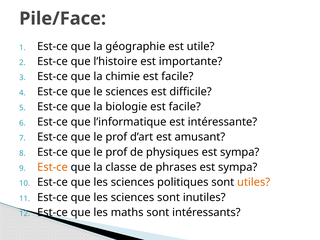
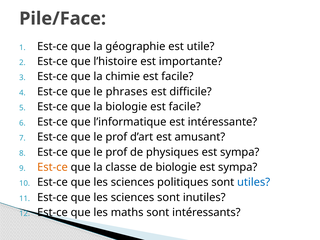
le sciences: sciences -> phrases (127, 92)
de phrases: phrases -> biologie (176, 167)
utiles colour: orange -> blue (254, 182)
